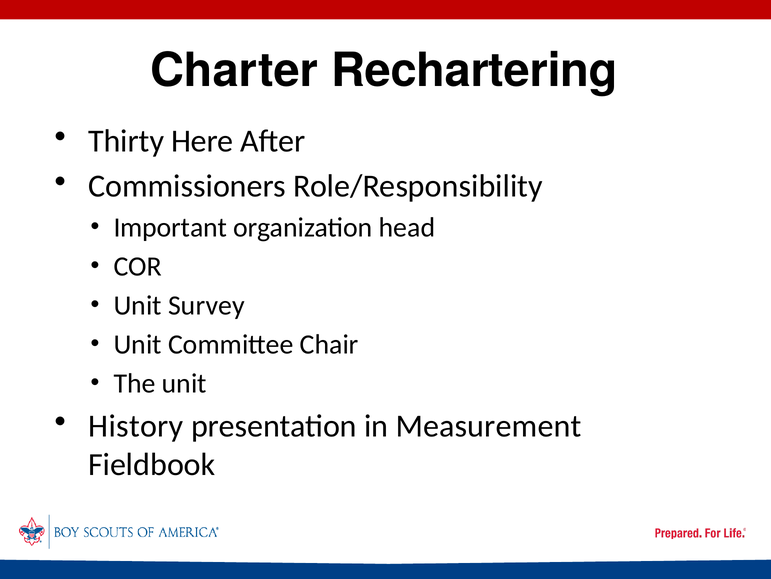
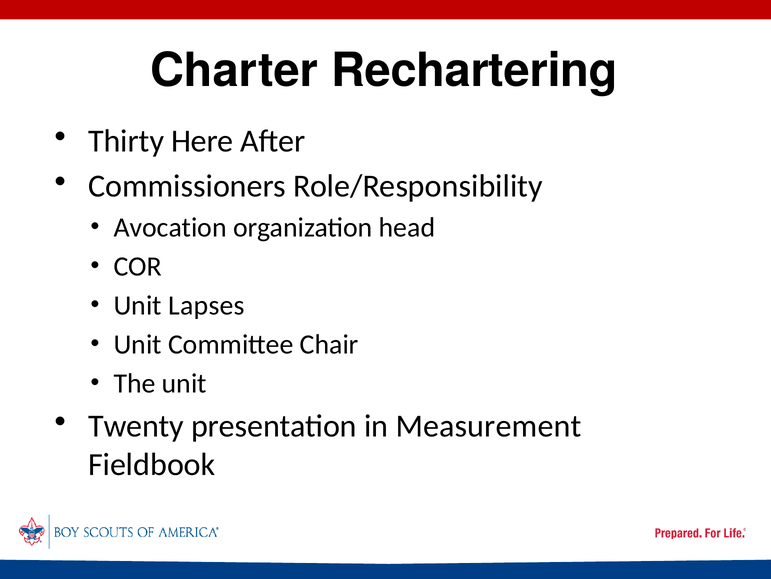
Important: Important -> Avocation (170, 227)
Survey: Survey -> Lapses (206, 305)
History: History -> Twenty (136, 426)
